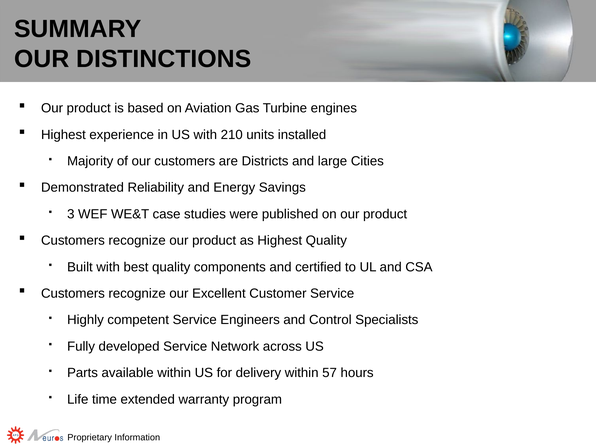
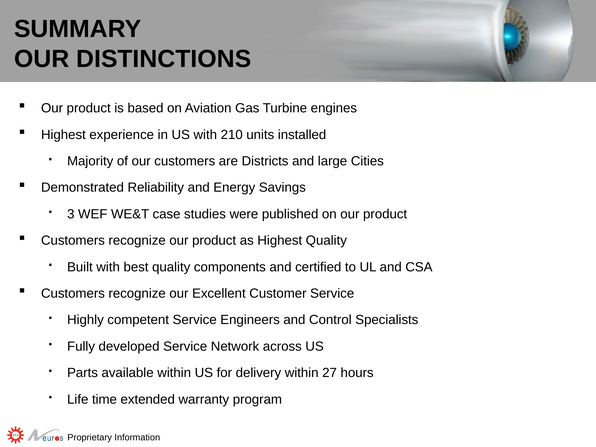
57: 57 -> 27 (330, 373)
